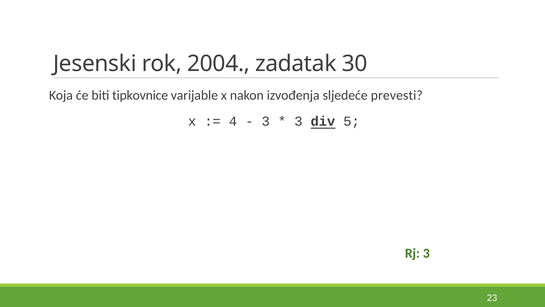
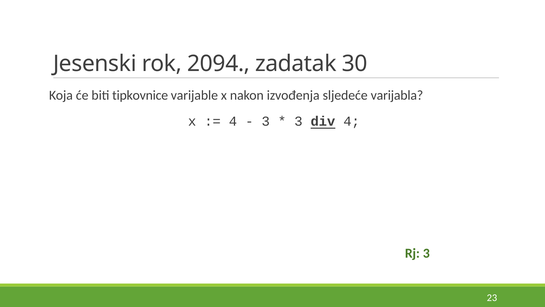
2004: 2004 -> 2094 (219, 63)
prevesti: prevesti -> varijabla (397, 95)
div 5: 5 -> 4 (352, 121)
